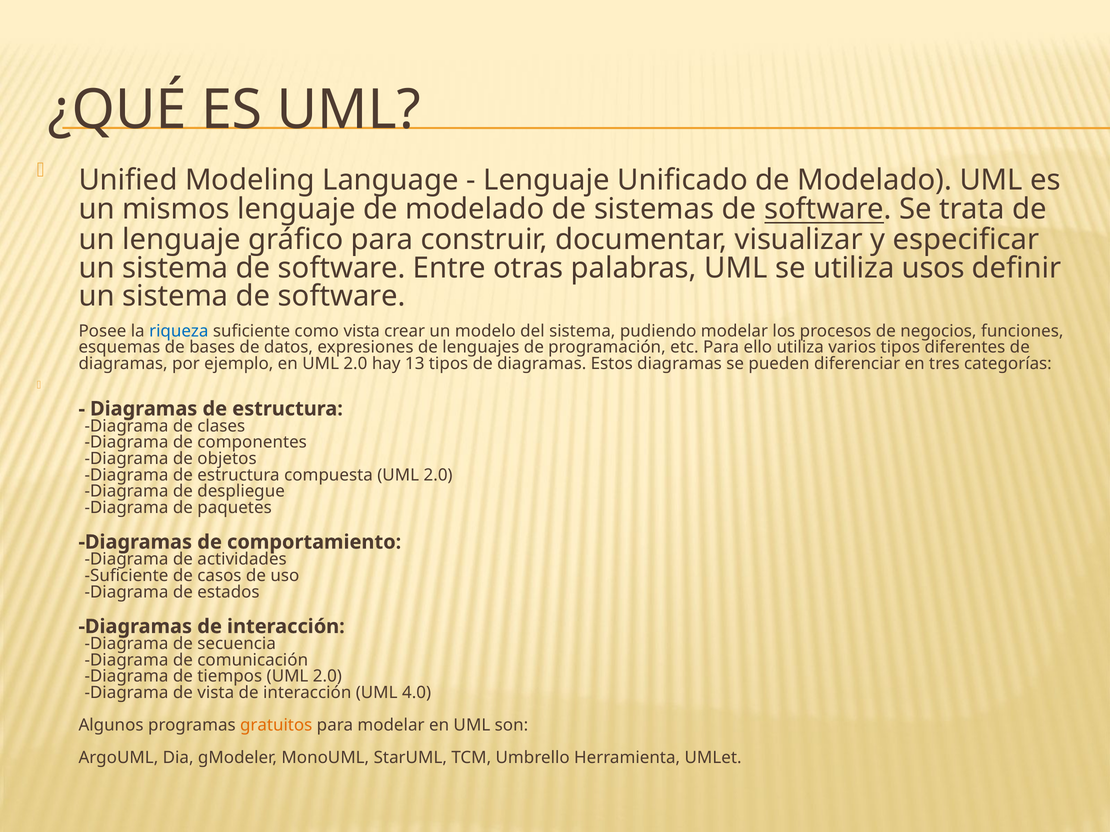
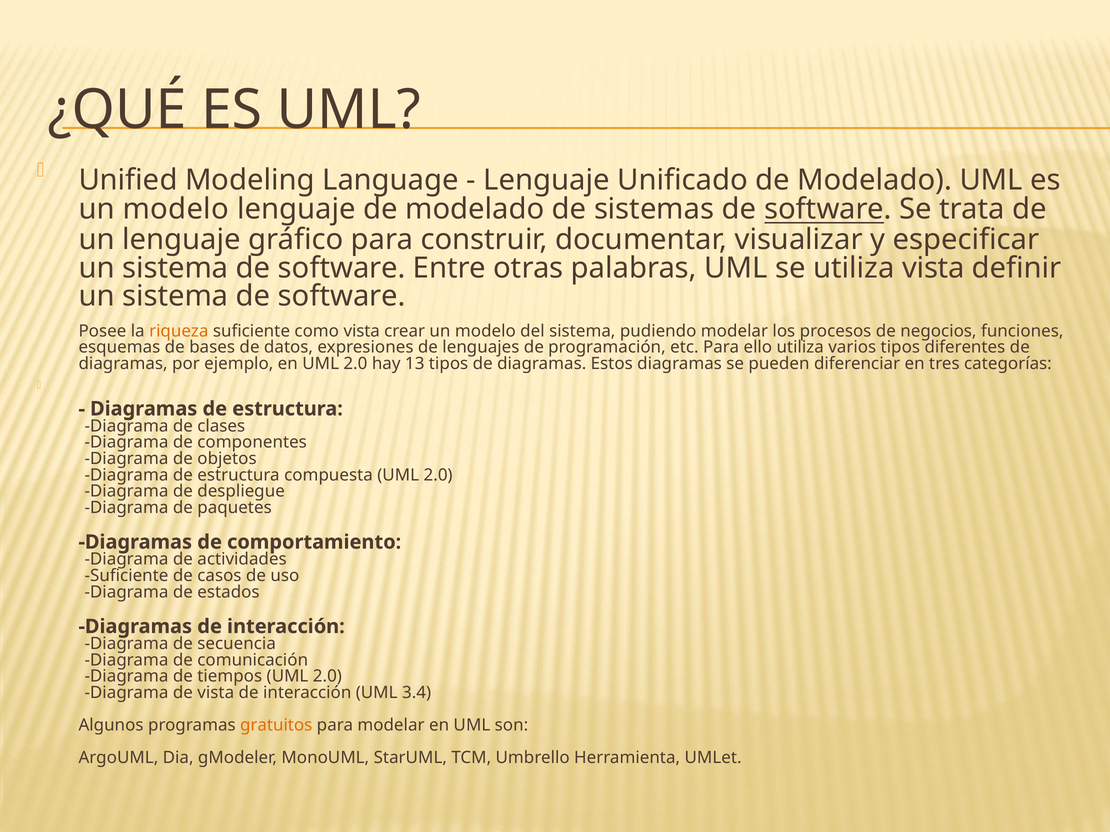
mismos: mismos -> modelo (176, 209)
utiliza usos: usos -> vista (933, 268)
riqueza colour: blue -> orange (179, 331)
4.0: 4.0 -> 3.4 (417, 693)
